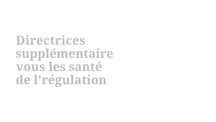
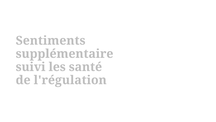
Directrices: Directrices -> Sentiments (51, 40)
vous: vous -> suivi (31, 67)
